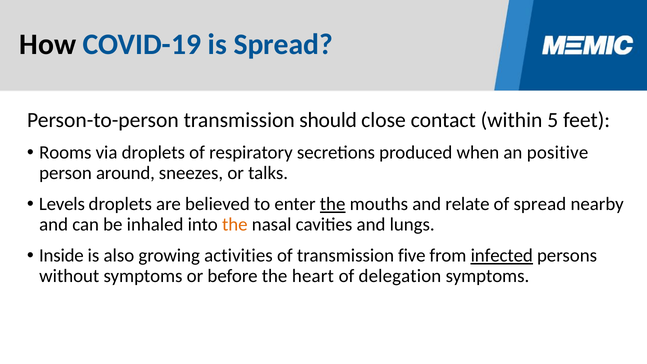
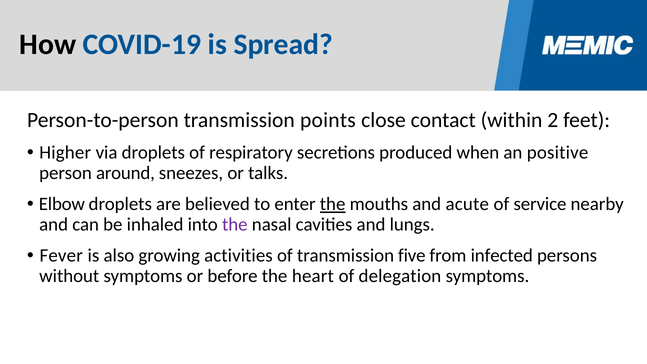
should: should -> points (328, 120)
5: 5 -> 2 (553, 120)
Rooms: Rooms -> Higher (65, 153)
Levels: Levels -> Elbow (62, 204)
relate: relate -> acute (467, 204)
of spread: spread -> service (540, 204)
the colour: orange -> purple (235, 224)
Inside: Inside -> Fever (61, 256)
infected underline: present -> none (502, 256)
